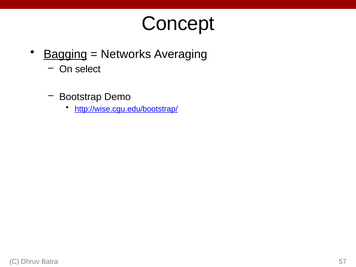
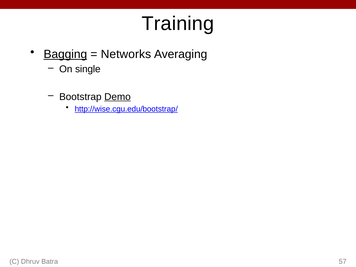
Concept: Concept -> Training (178, 24)
select: select -> single (88, 69)
Demo underline: none -> present (118, 97)
